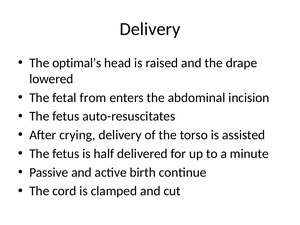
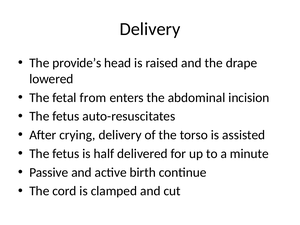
optimal’s: optimal’s -> provide’s (77, 63)
